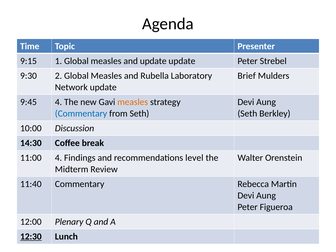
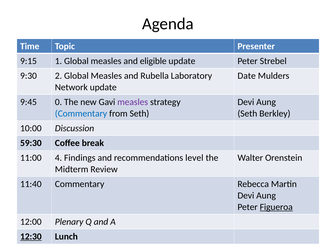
and update: update -> eligible (153, 61)
Brief: Brief -> Date (247, 76)
9:45 4: 4 -> 0 (58, 102)
measles colour: orange -> purple (133, 102)
14:30: 14:30 -> 59:30 (31, 143)
Figueroa underline: none -> present (276, 207)
